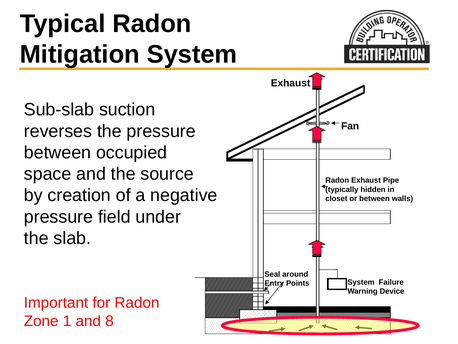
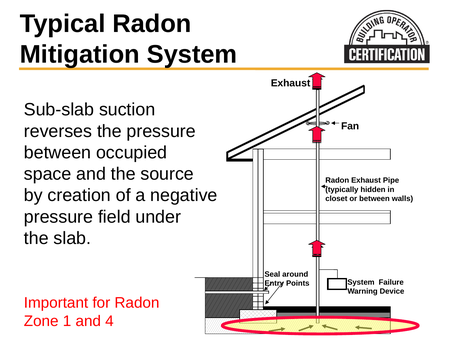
8: 8 -> 4 (109, 321)
